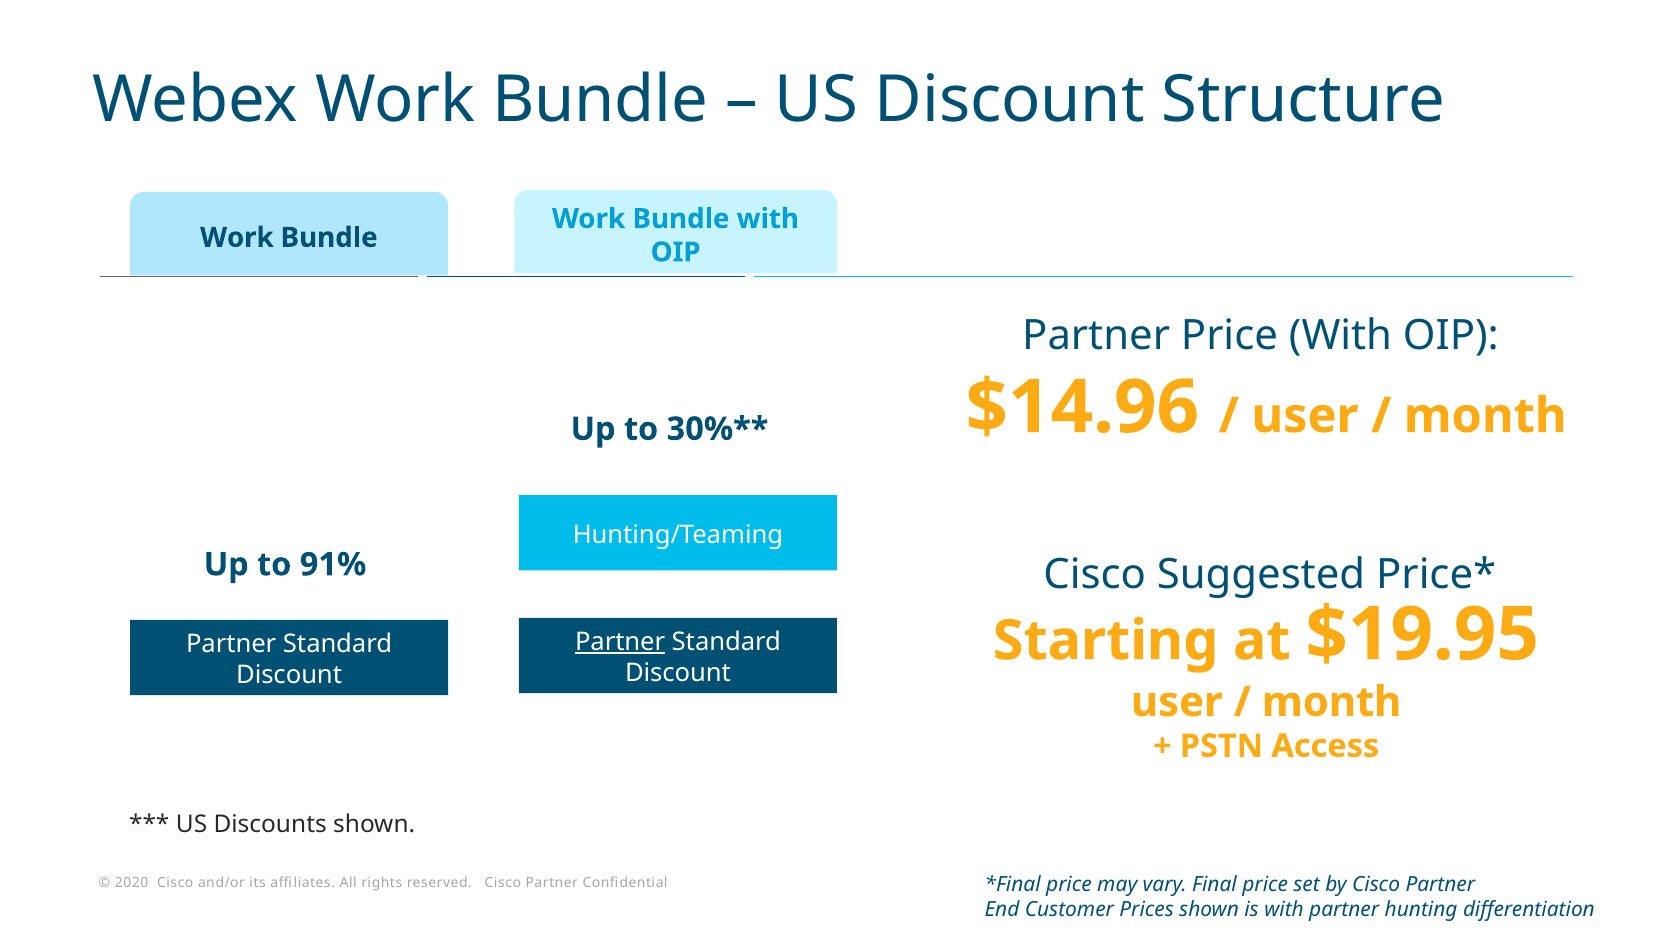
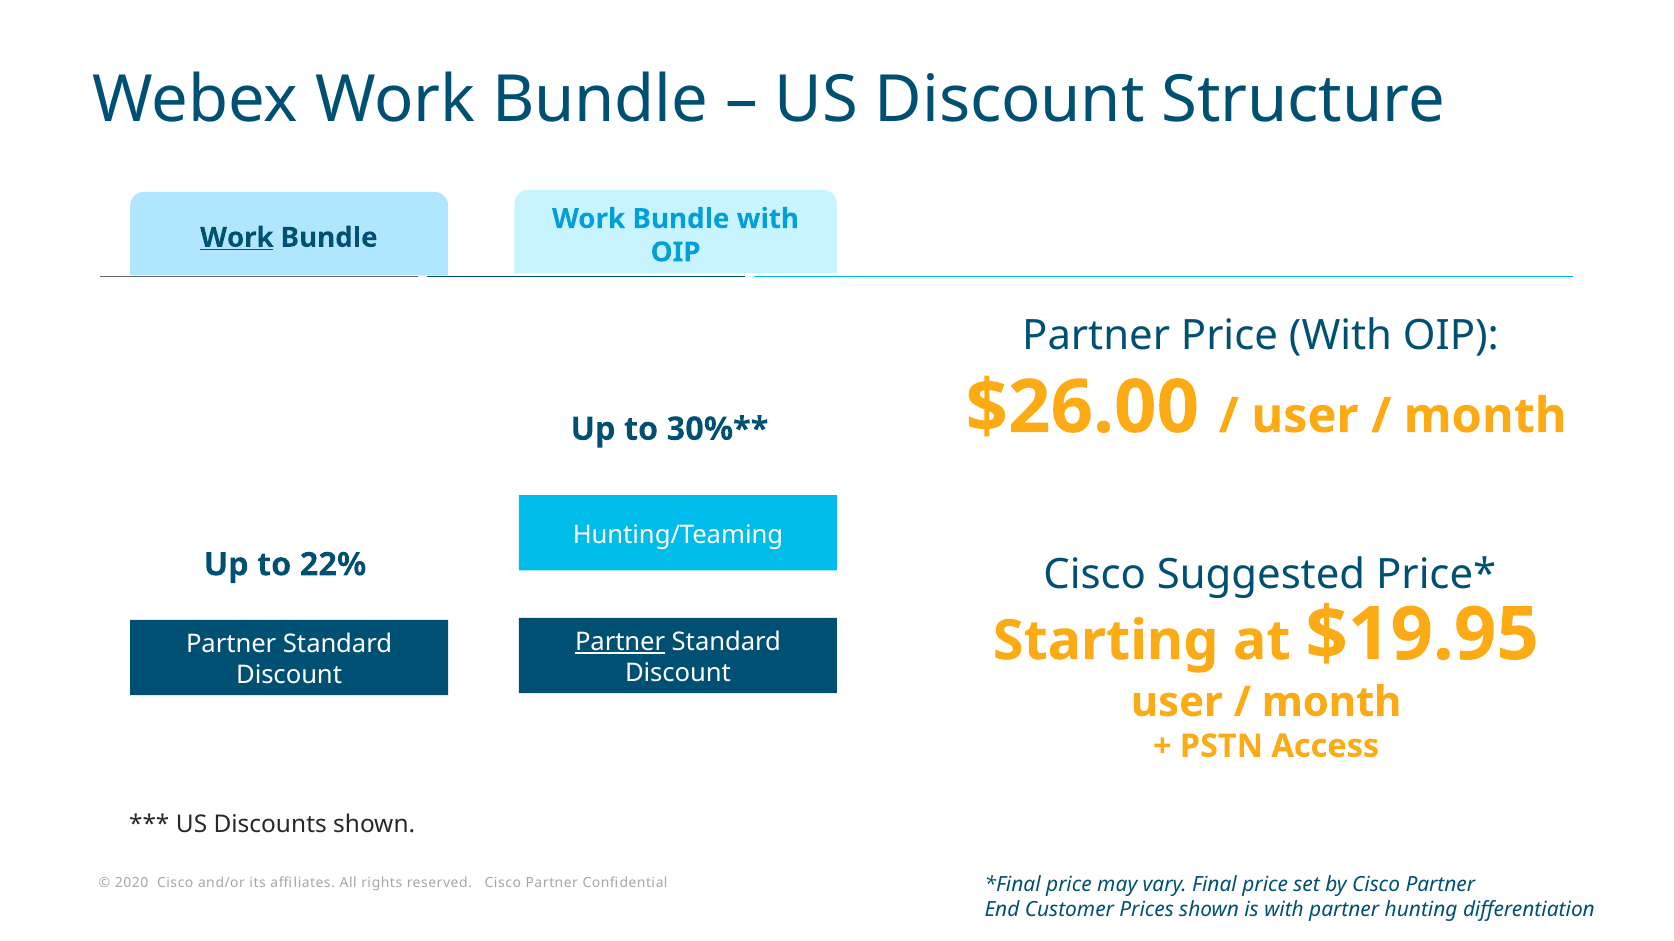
Work underline: none -> present (237, 238)
$14.96: $14.96 -> $26.00 (1082, 408)
91%: 91% -> 22% (333, 565)
